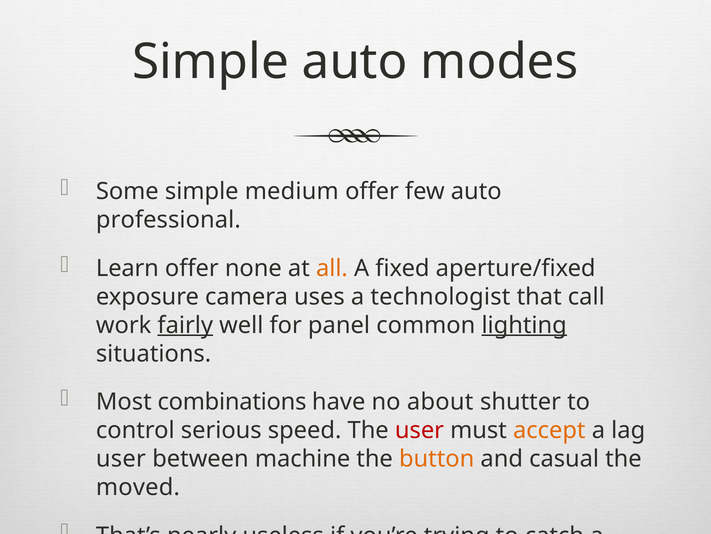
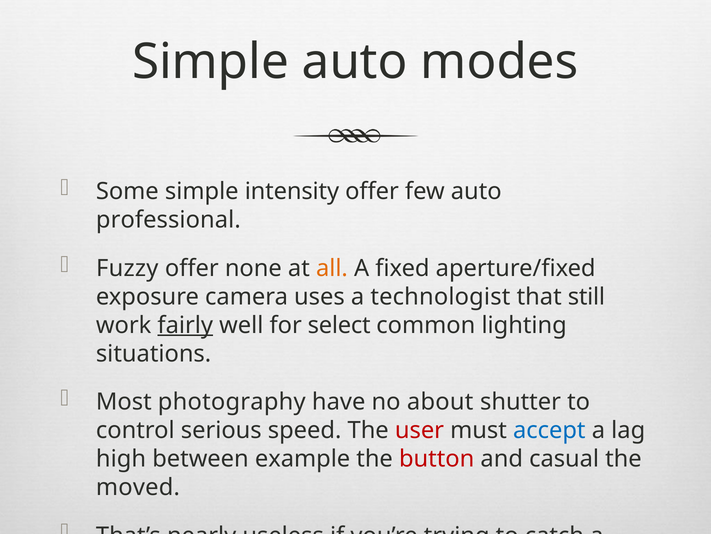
medium: medium -> intensity (292, 191)
Learn: Learn -> Fuzzy (127, 268)
call: call -> still (586, 296)
panel: panel -> select (339, 325)
lighting underline: present -> none (524, 325)
combinations: combinations -> photography (232, 401)
accept colour: orange -> blue (549, 430)
user: user -> high (121, 458)
machine: machine -> example (303, 458)
button colour: orange -> red (437, 458)
